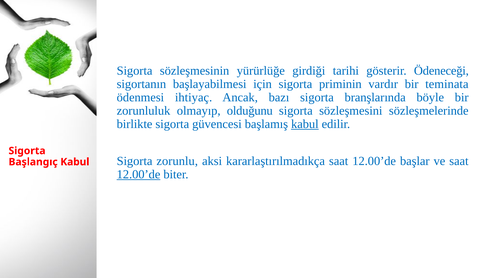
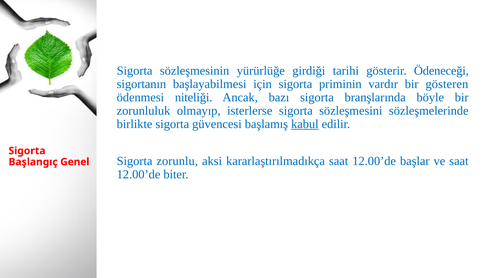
teminata: teminata -> gösteren (447, 84)
ihtiyaç: ihtiyaç -> niteliği (194, 98)
olduğunu: olduğunu -> isterlerse (250, 111)
Başlangıç Kabul: Kabul -> Genel (75, 162)
12.00’de underline: present -> none (139, 175)
